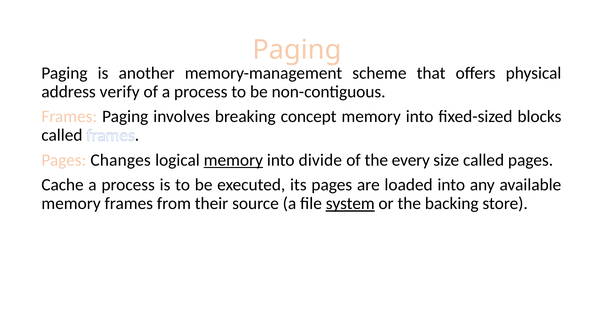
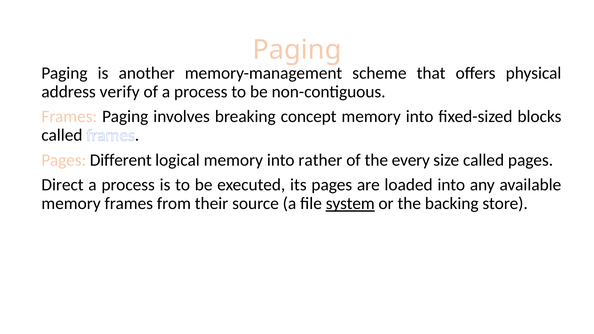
Changes: Changes -> Different (121, 160)
memory underline: present -> none (233, 160)
divide: divide -> rather (320, 160)
Cache: Cache -> Direct (62, 185)
